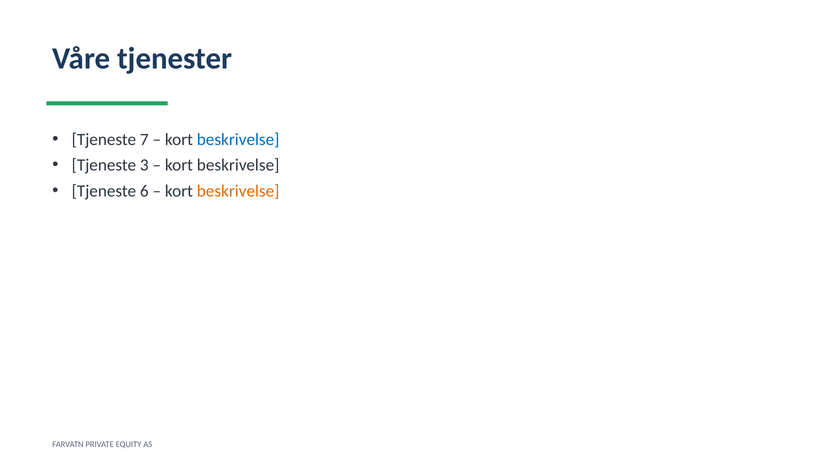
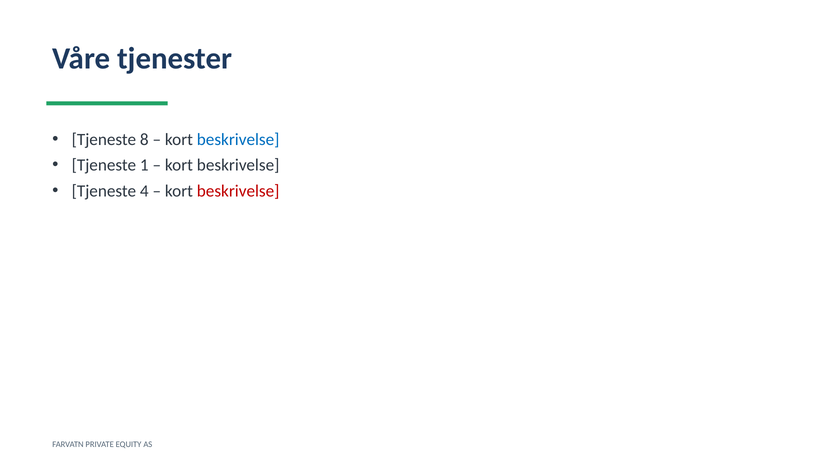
7: 7 -> 8 (144, 139)
3: 3 -> 1 (144, 165)
6: 6 -> 4 (144, 191)
beskrivelse colour: orange -> red (238, 191)
